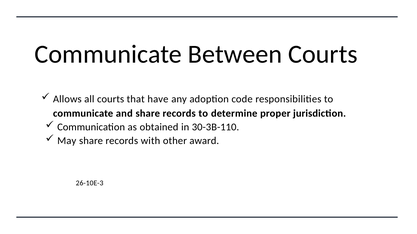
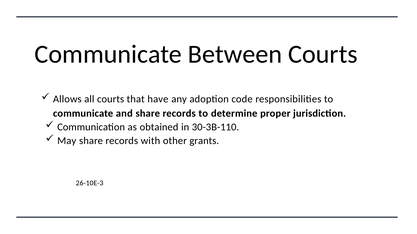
award: award -> grants (204, 141)
